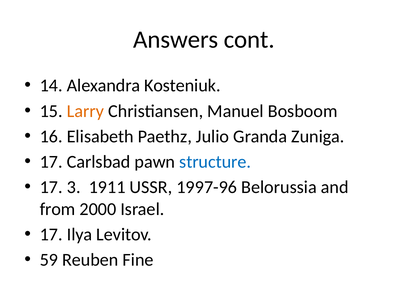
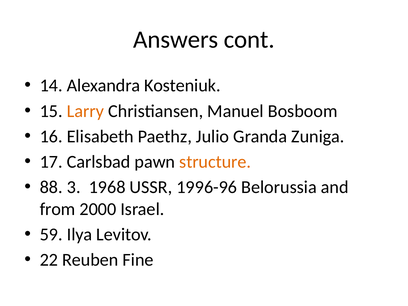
structure colour: blue -> orange (215, 162)
17: 17 -> 88 (51, 187)
1911: 1911 -> 1968 (107, 187)
1997-96: 1997-96 -> 1996-96 (207, 187)
17: 17 -> 59 (51, 234)
59: 59 -> 22 (49, 260)
